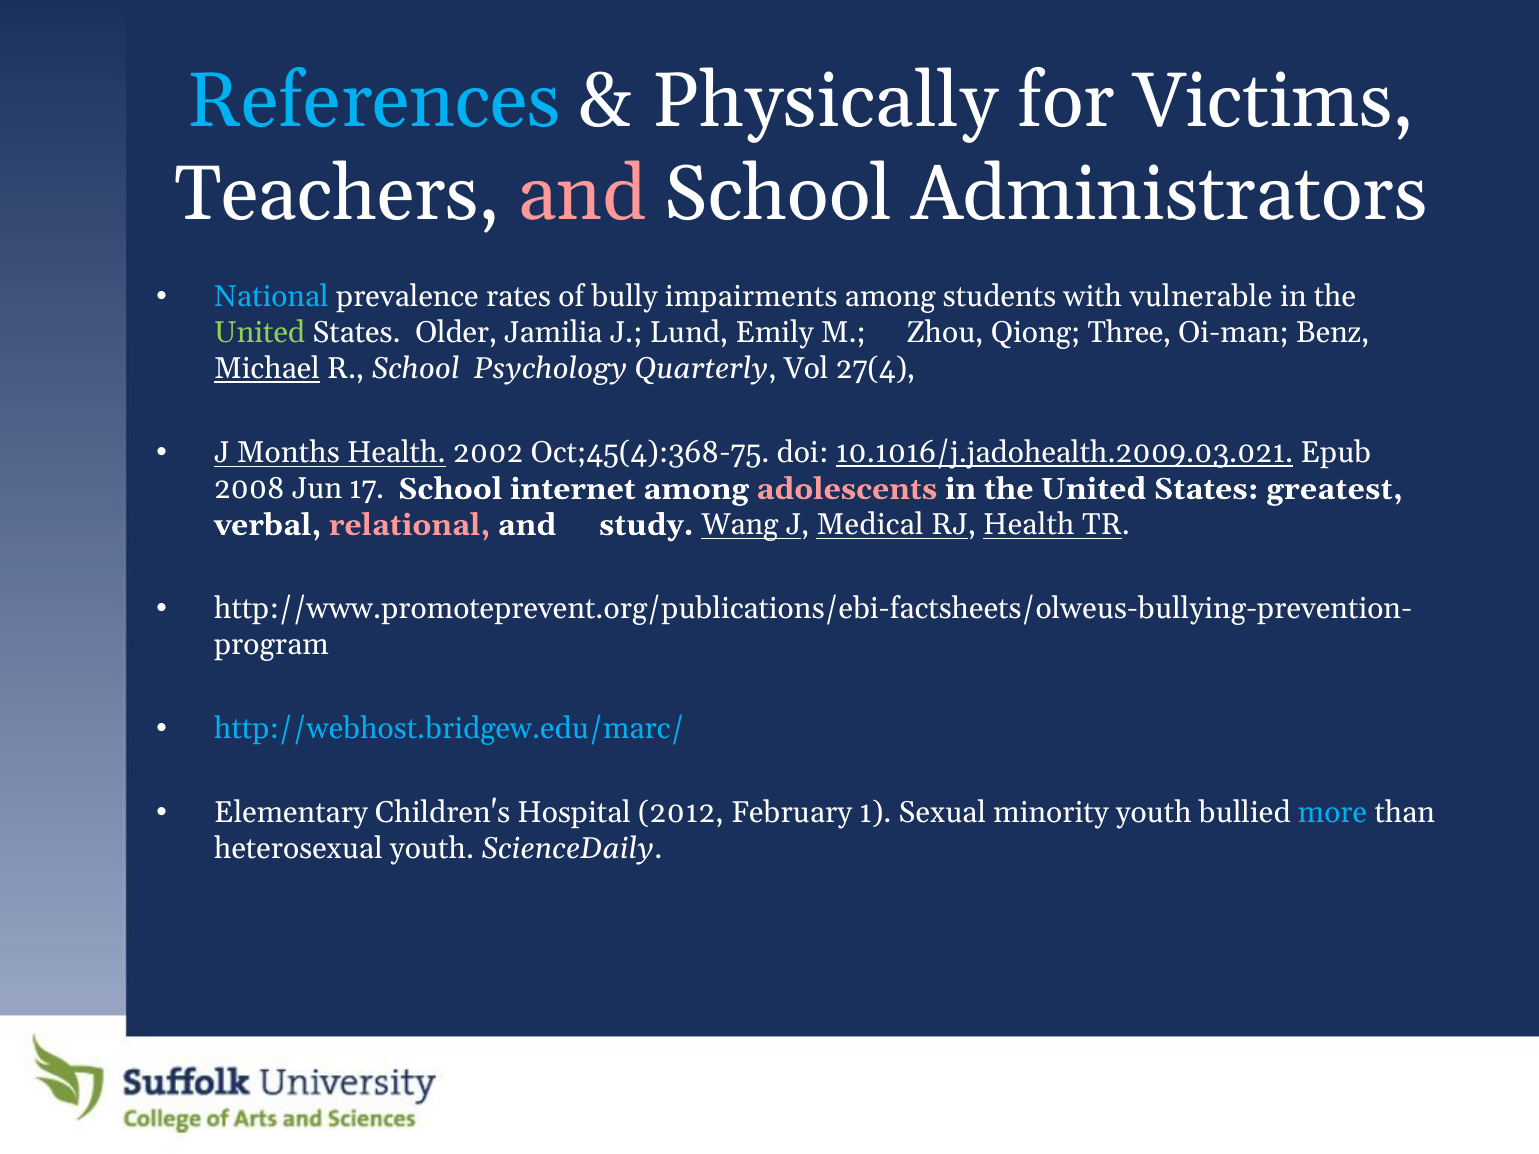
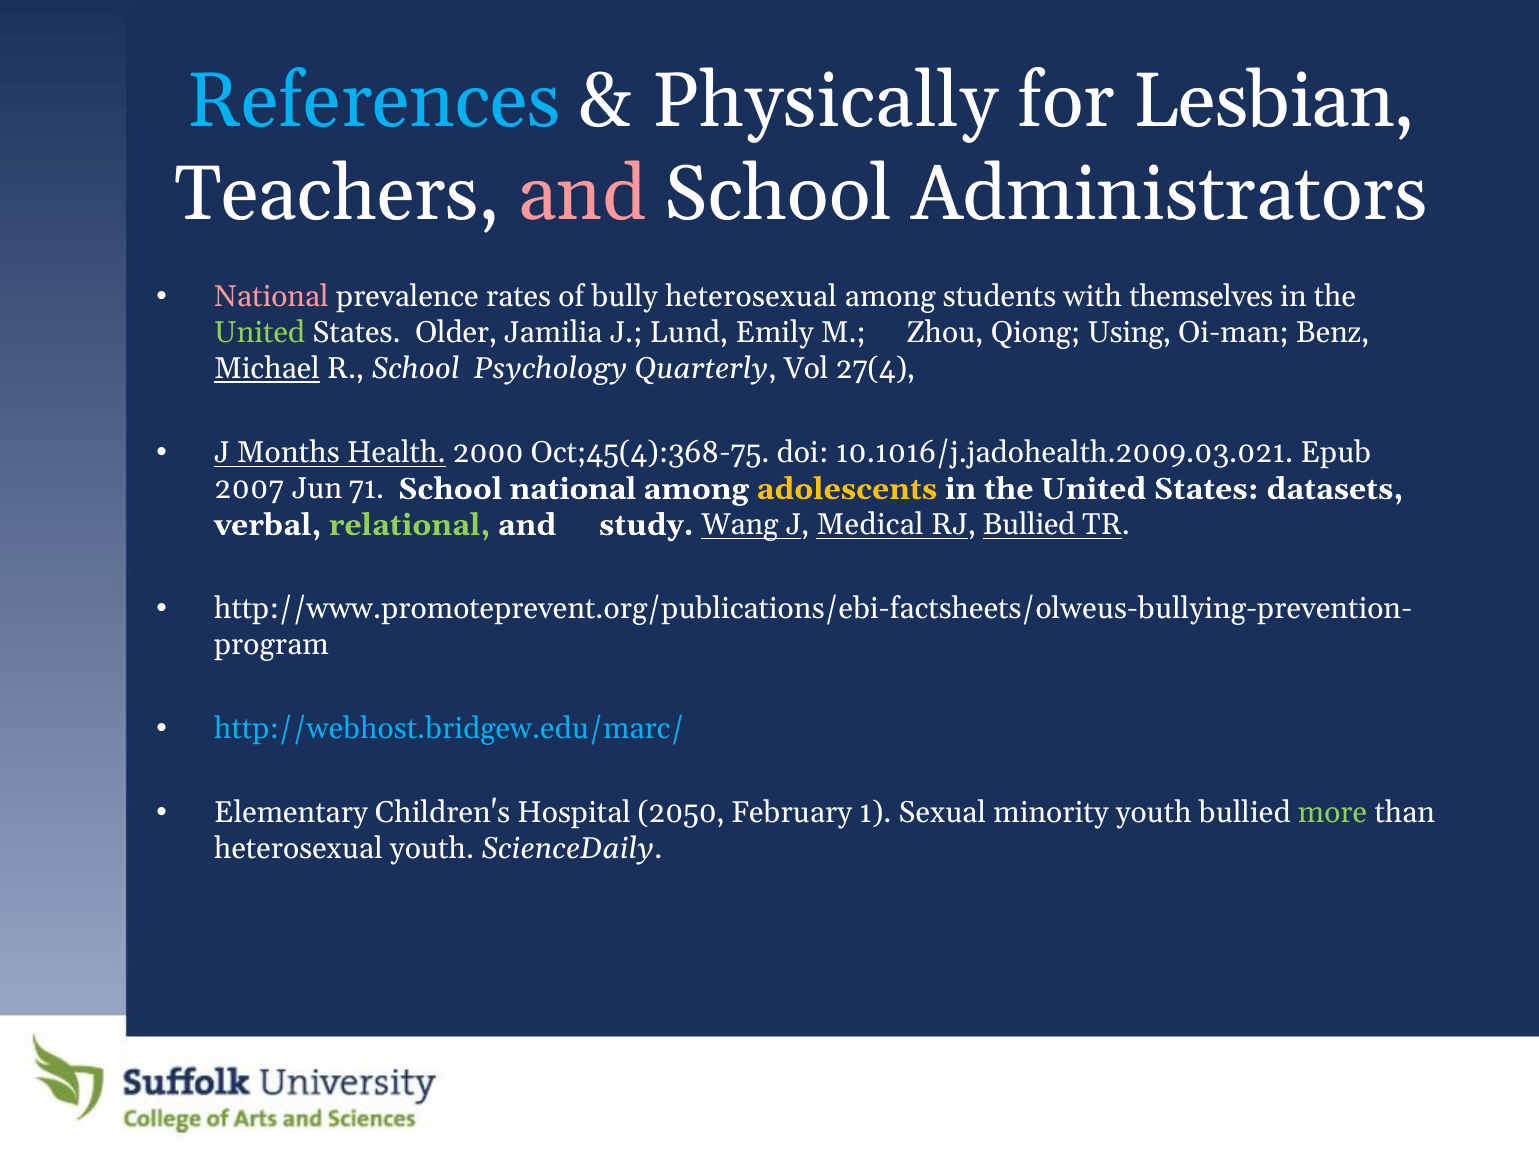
Victims: Victims -> Lesbian (1274, 102)
National colour: light blue -> pink (271, 297)
bully impairments: impairments -> heterosexual (751, 297)
vulnerable: vulnerable -> themselves (1201, 297)
Three: Three -> Using (1129, 333)
2002: 2002 -> 2000 (488, 453)
10.1016/j.jadohealth.2009.03.021 underline: present -> none (1064, 453)
2008: 2008 -> 2007 (249, 489)
17: 17 -> 71 (367, 489)
School internet: internet -> national (573, 489)
adolescents colour: pink -> yellow (847, 489)
greatest: greatest -> datasets (1335, 489)
relational colour: pink -> light green (409, 525)
RJ Health: Health -> Bullied (1029, 525)
2012: 2012 -> 2050 (681, 813)
more colour: light blue -> light green (1333, 813)
